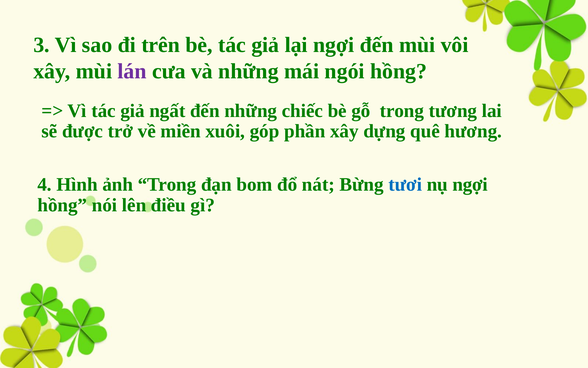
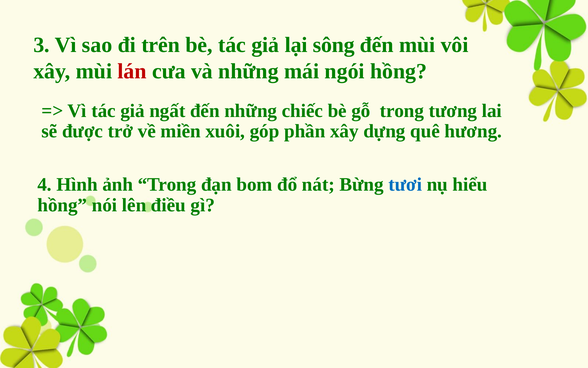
lại ngợi: ngợi -> sông (334, 45)
lán colour: purple -> red (132, 71)
nụ ngợi: ngợi -> hiểu (470, 184)
